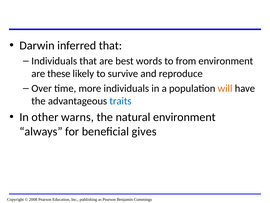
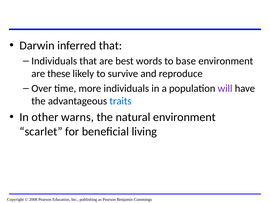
from: from -> base (186, 61)
will colour: orange -> purple (225, 88)
always: always -> scarlet (41, 131)
gives: gives -> living (144, 131)
